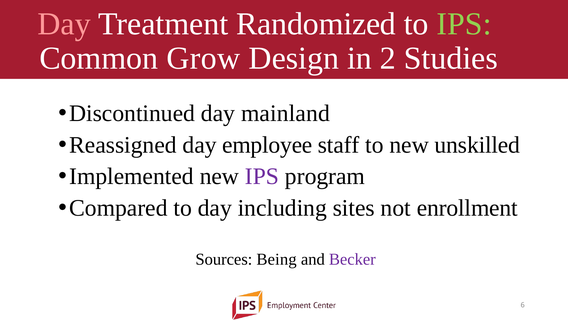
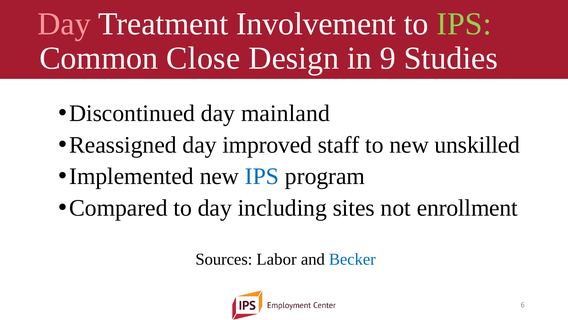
Randomized: Randomized -> Involvement (316, 24)
Grow: Grow -> Close (203, 58)
2: 2 -> 9 (388, 58)
employee: employee -> improved (267, 145)
IPS colour: purple -> blue (262, 176)
Being: Being -> Labor (277, 259)
Becker colour: purple -> blue (352, 259)
